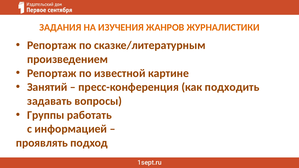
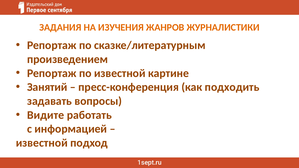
Группы: Группы -> Видите (46, 115)
проявлять: проявлять -> известной (42, 143)
